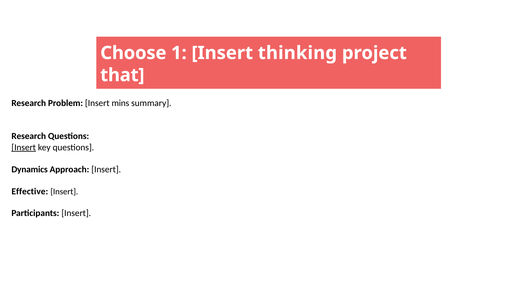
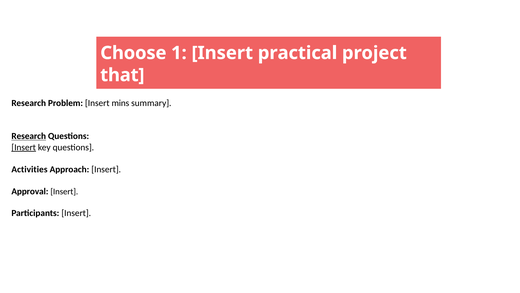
thinking: thinking -> practical (298, 53)
Research underline: none -> present (29, 136)
Dynamics: Dynamics -> Activities (29, 169)
Effective: Effective -> Approval (30, 191)
